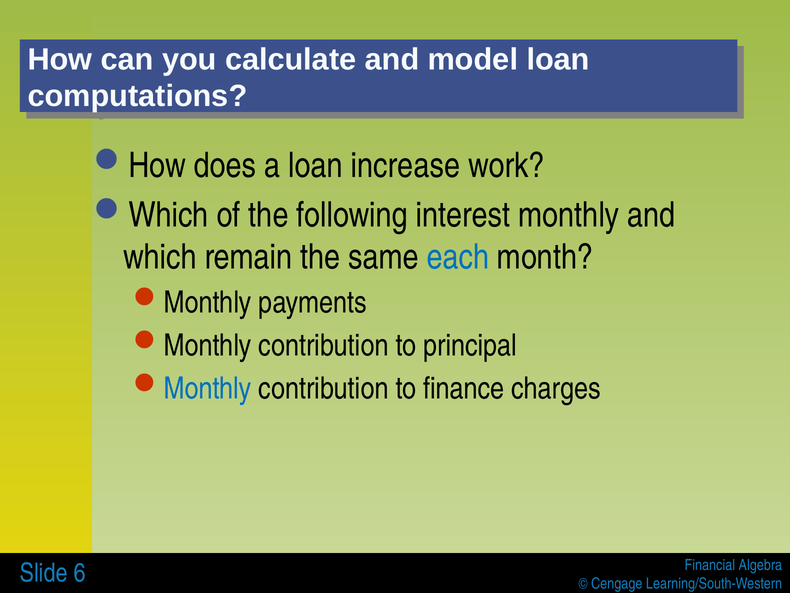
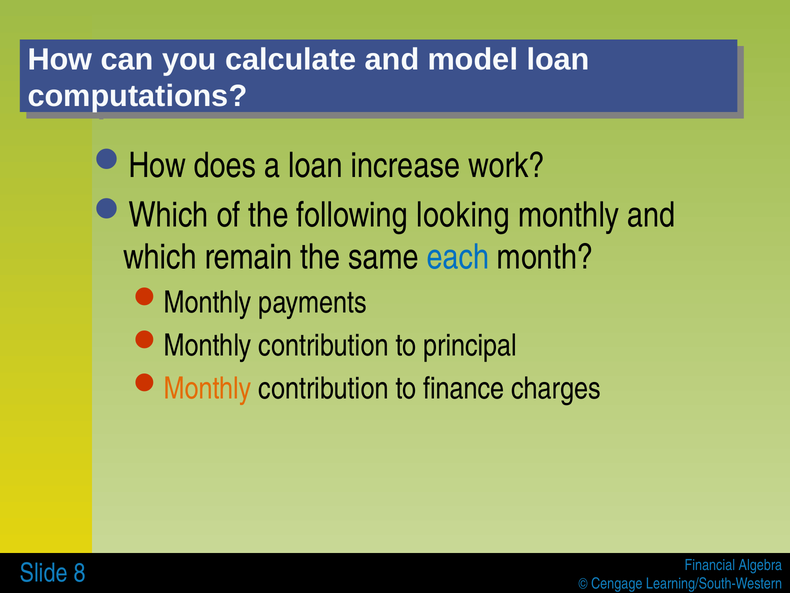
interest: interest -> looking (463, 215)
Monthly colour: blue -> orange (208, 388)
6: 6 -> 8 (80, 572)
